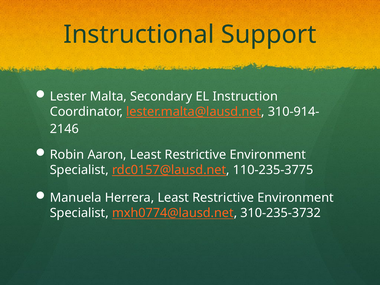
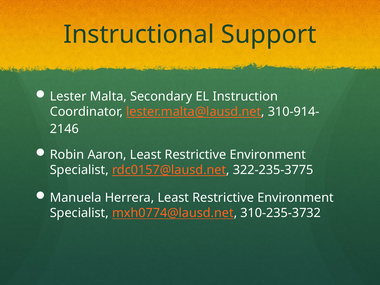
110-235-3775: 110-235-3775 -> 322-235-3775 (273, 170)
